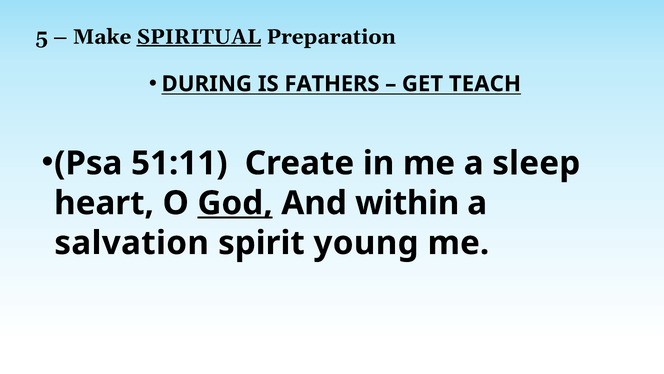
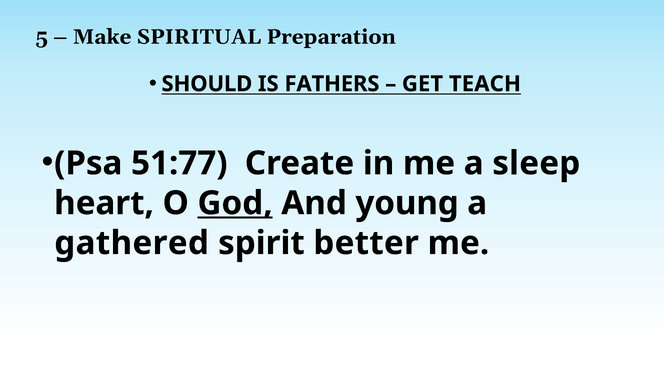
SPIRITUAL underline: present -> none (199, 37)
DURING: DURING -> SHOULD (207, 84)
51:11: 51:11 -> 51:77 (179, 163)
within: within -> young (407, 203)
salvation: salvation -> gathered (132, 243)
young: young -> better (366, 243)
